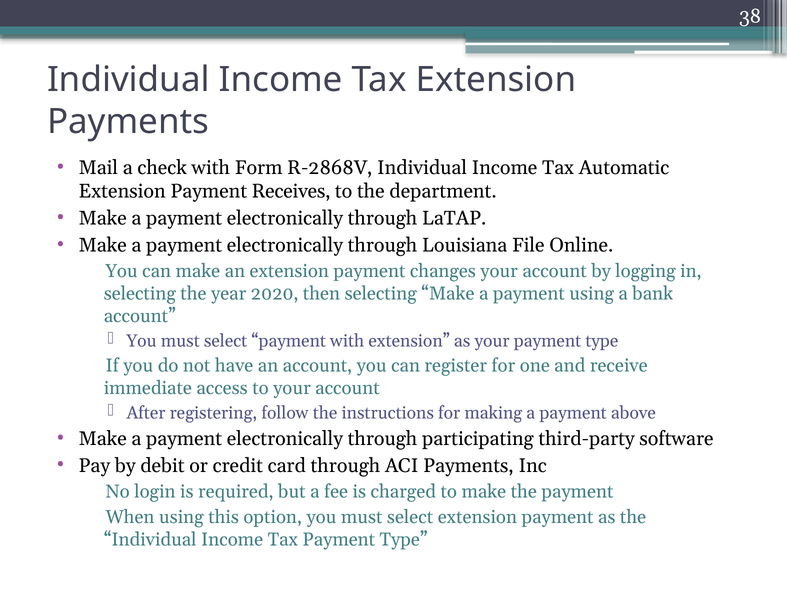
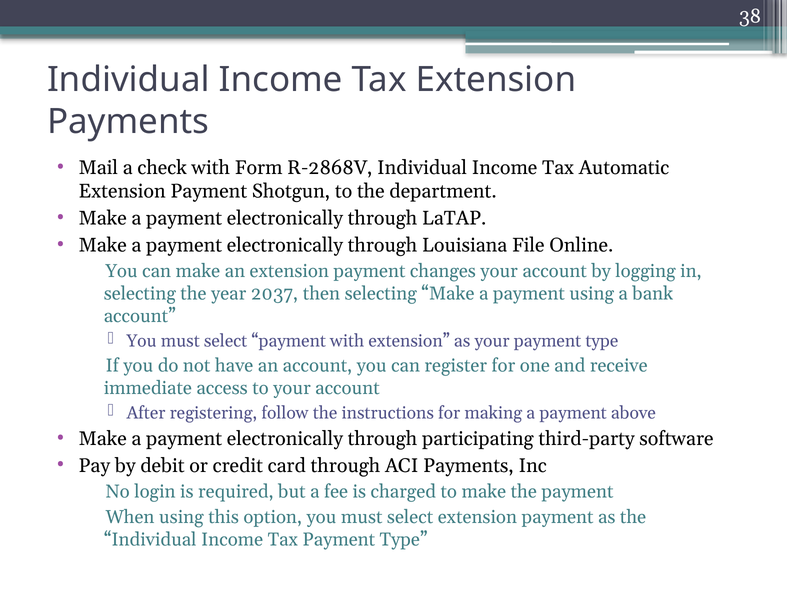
Receives: Receives -> Shotgun (291, 191)
2020: 2020 -> 2037 (274, 294)
